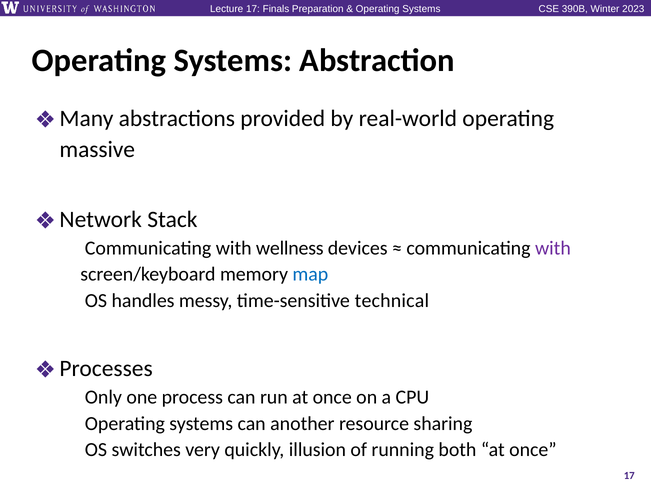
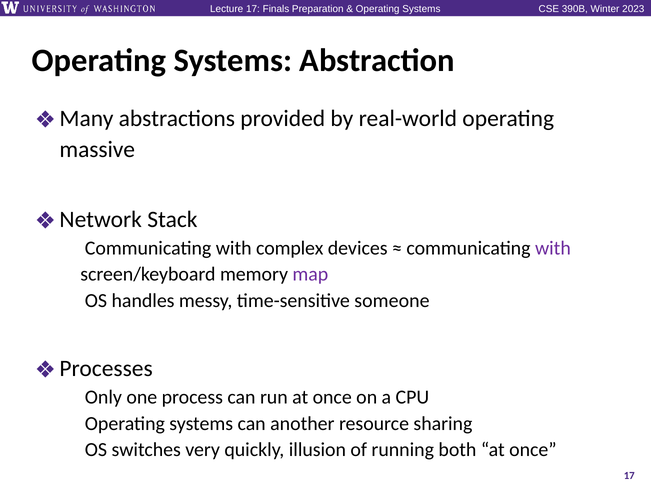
wellness: wellness -> complex (290, 248)
map colour: blue -> purple (310, 274)
technical: technical -> someone (392, 301)
